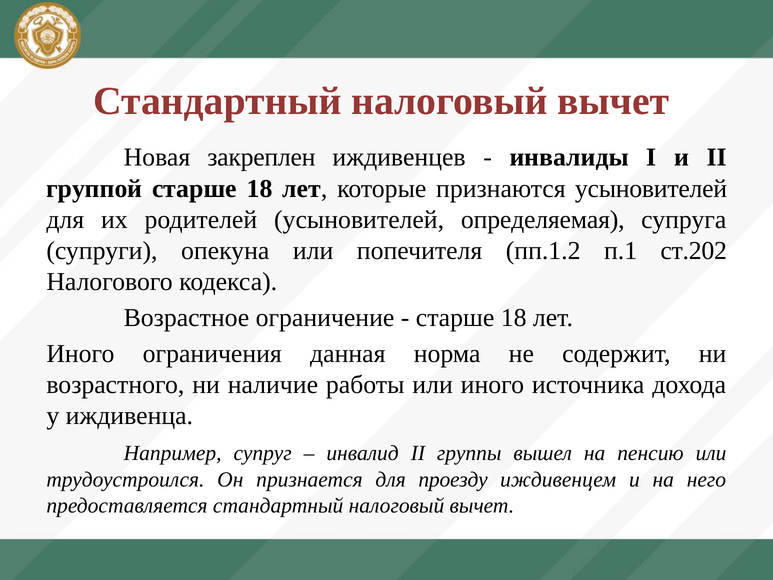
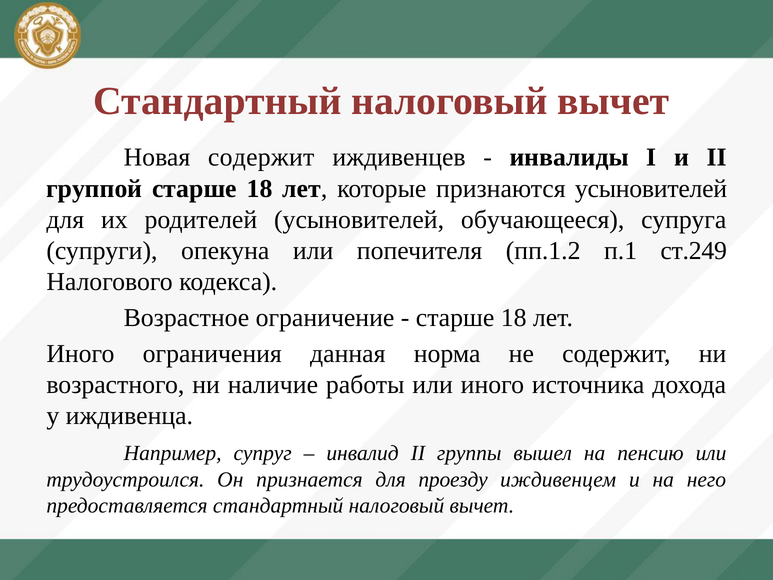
Новая закреплен: закреплен -> содержит (261, 157)
определяемая: определяемая -> обучающееся (543, 220)
ст.202: ст.202 -> ст.249 (694, 251)
